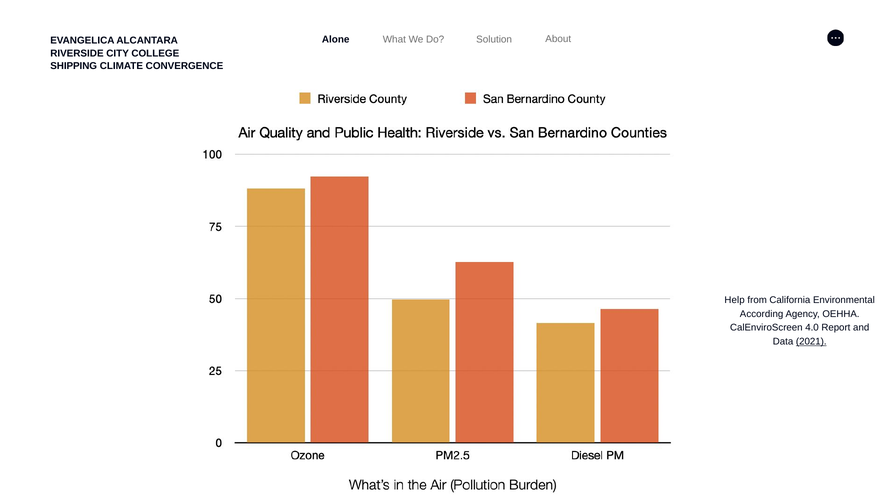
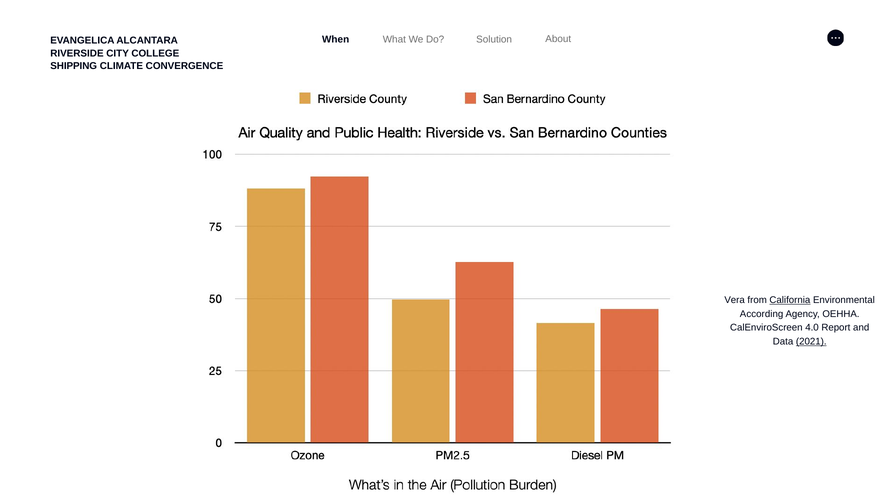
Alone: Alone -> When (336, 39)
Help: Help -> Vera (735, 300)
California underline: none -> present (790, 300)
